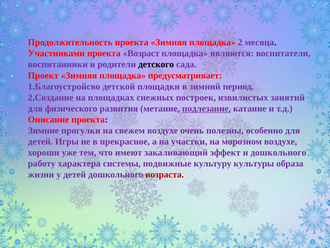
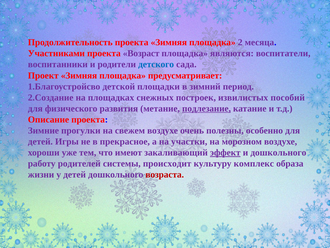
детского colour: black -> blue (156, 64)
занятий: занятий -> пособий (288, 97)
эффект underline: none -> present (225, 152)
характера: характера -> родителей (79, 163)
подвижные: подвижные -> происходит (167, 163)
культуры: культуры -> комплекс (254, 163)
